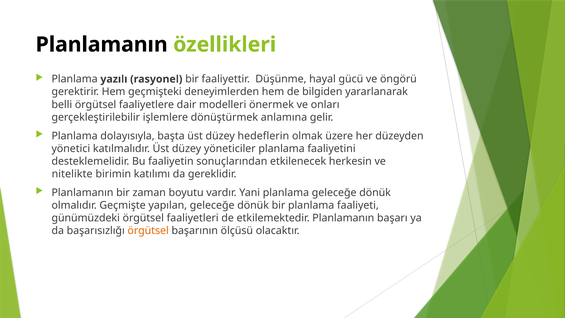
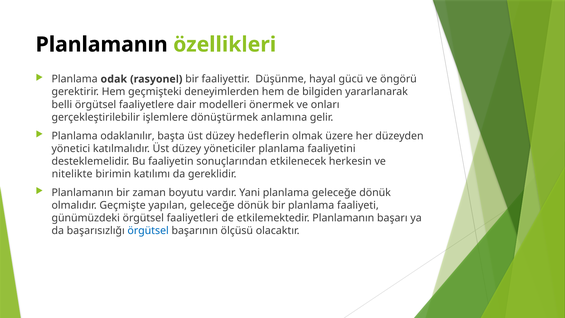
yazılı: yazılı -> odak (114, 79)
dolayısıyla: dolayısıyla -> odaklanılır (128, 136)
örgütsel colour: orange -> blue (148, 231)
